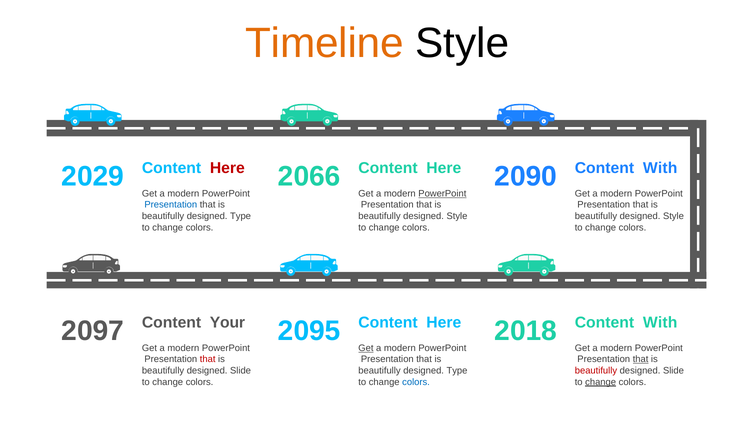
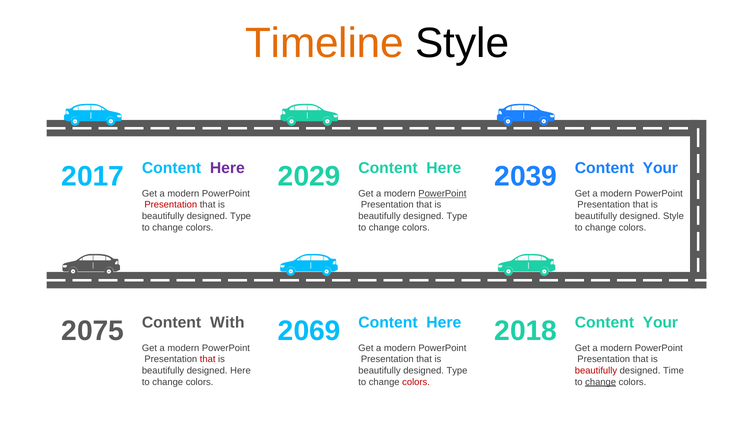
2029: 2029 -> 2017 (93, 176)
Here colour: red -> purple (227, 168)
2066: 2066 -> 2029 (309, 176)
2090: 2090 -> 2039 (526, 176)
With: With -> Your (660, 168)
Presentation colour: blue -> red (171, 205)
Style: Style -> Type (457, 216)
2097: 2097 -> 2075 (93, 330)
Your: Your -> With (227, 322)
2095: 2095 -> 2069 (309, 330)
2018 Content With: With -> Your (660, 322)
Get underline: present -> none (366, 348)
that underline: present -> none (641, 359)
Slide: Slide -> Here (240, 370)
Slide: Slide -> Time (673, 370)
colors colour: blue -> red (416, 382)
